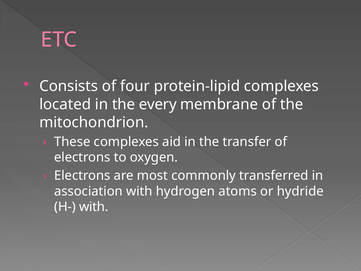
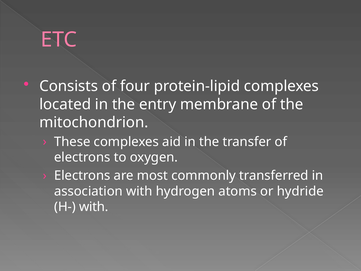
every: every -> entry (158, 104)
